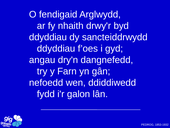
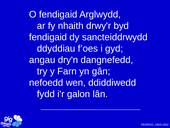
ddyddiau: ddyddiau -> fendigaid (48, 37)
